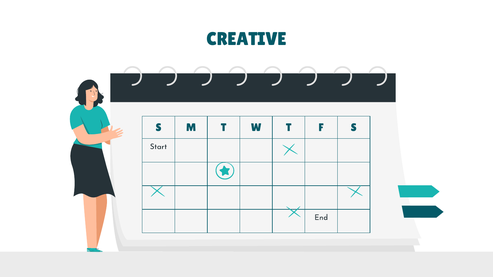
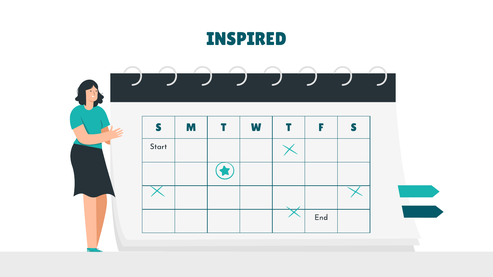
CREATIVE: CREATIVE -> INSPIRED (246, 39)
